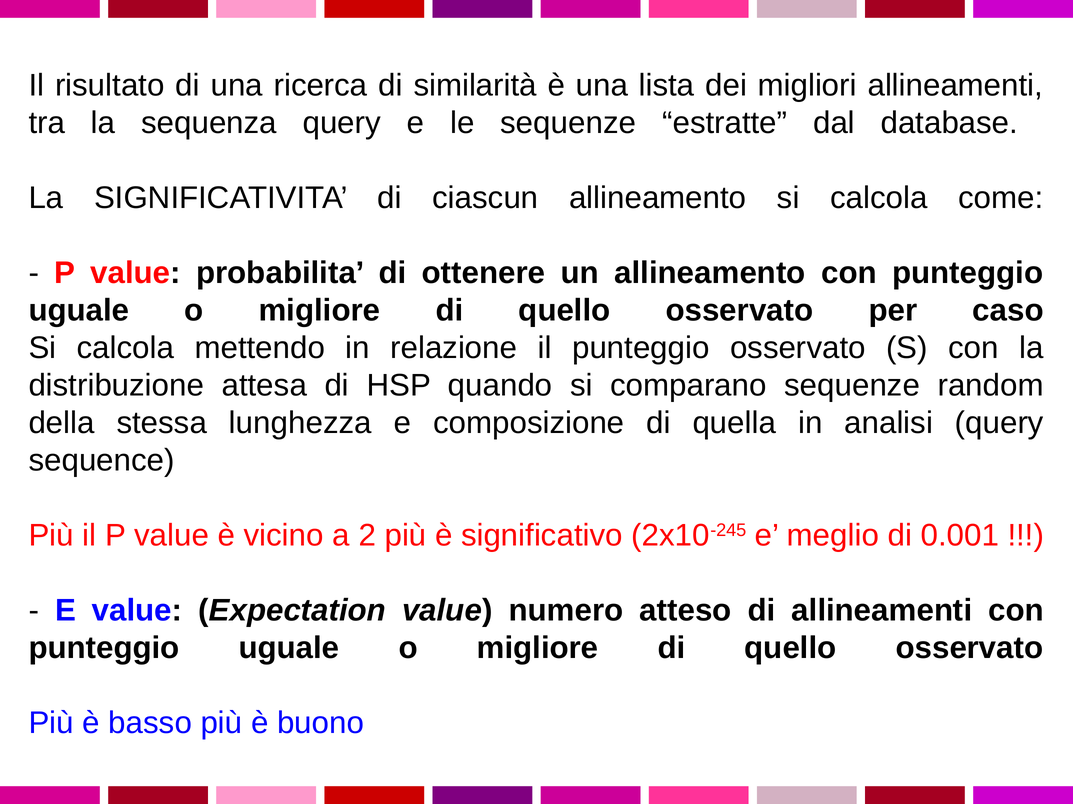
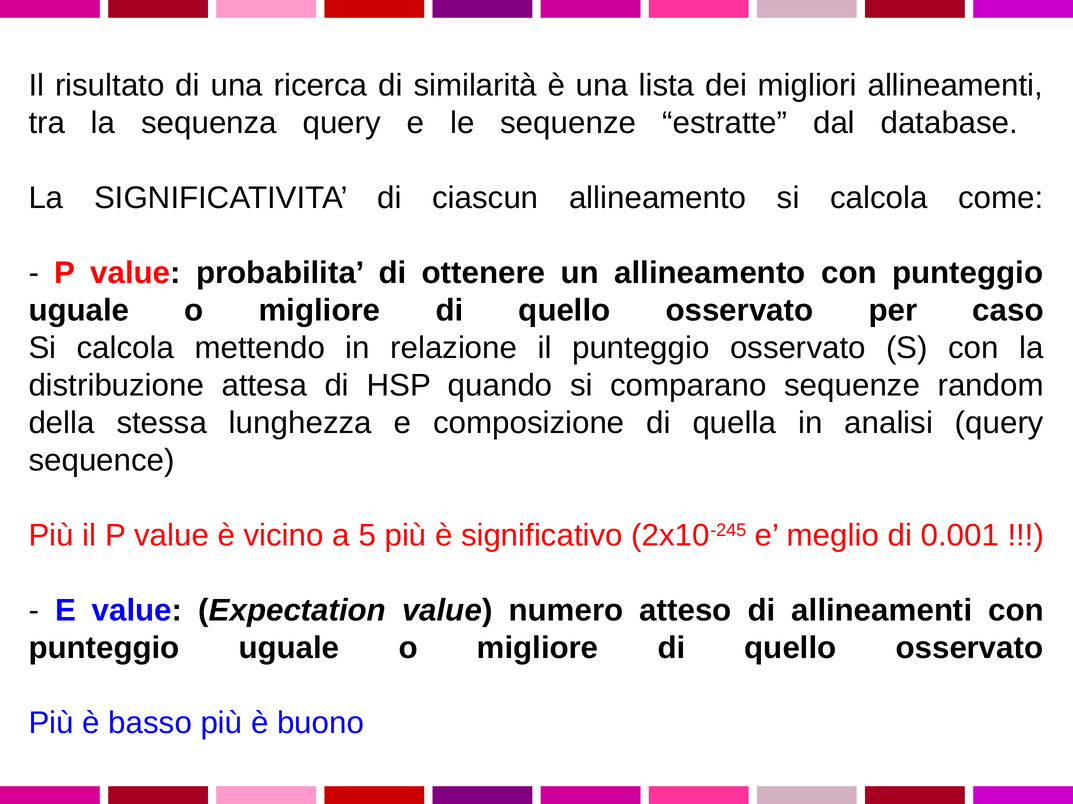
2: 2 -> 5 (367, 536)
